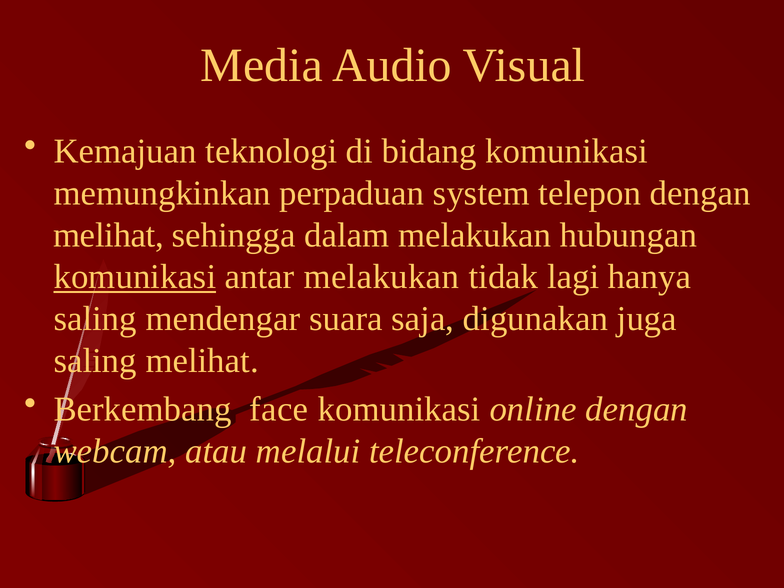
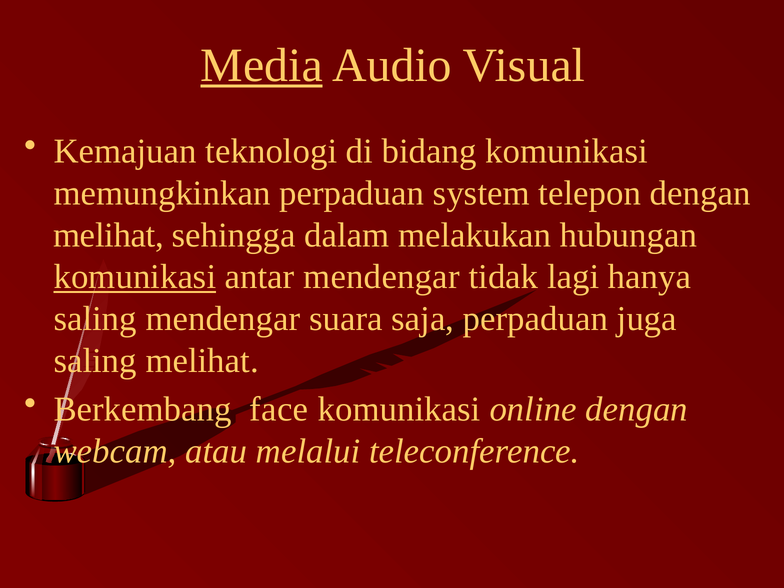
Media underline: none -> present (262, 66)
antar melakukan: melakukan -> mendengar (381, 277)
saja digunakan: digunakan -> perpaduan (536, 319)
